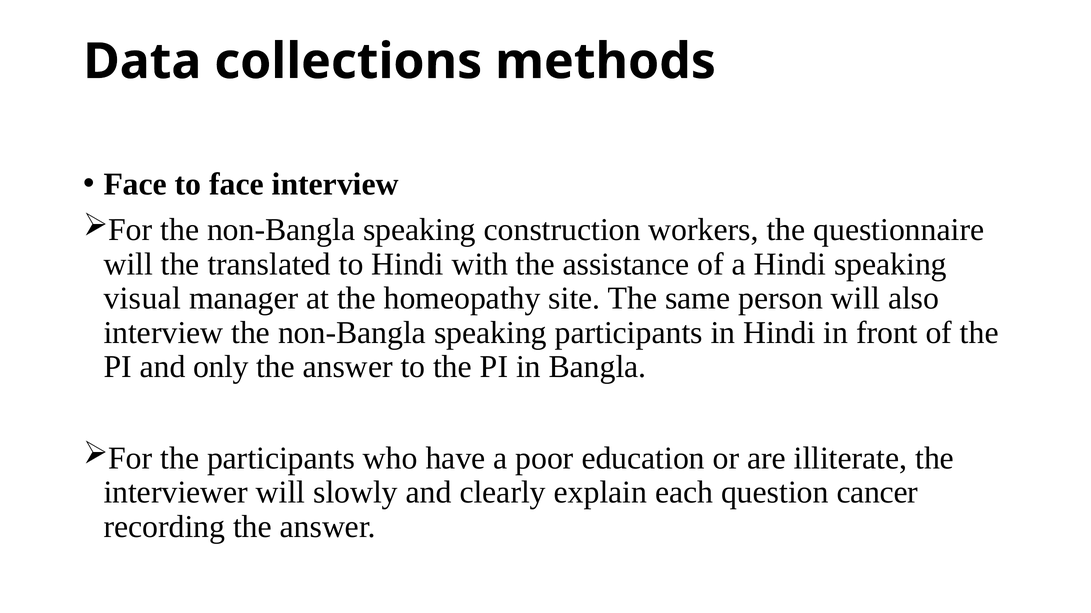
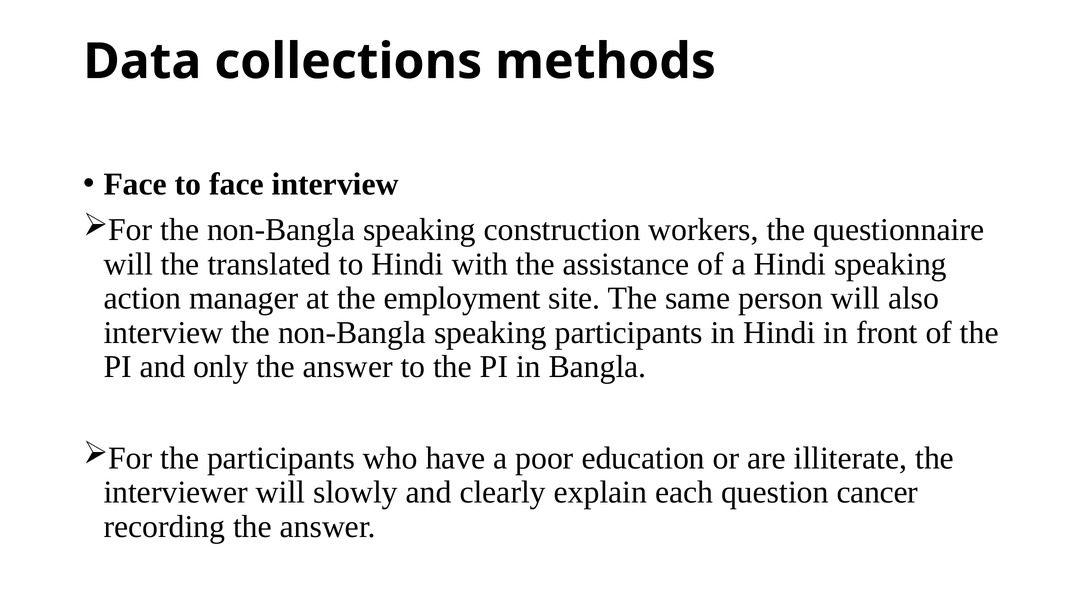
visual: visual -> action (142, 299)
homeopathy: homeopathy -> employment (462, 299)
